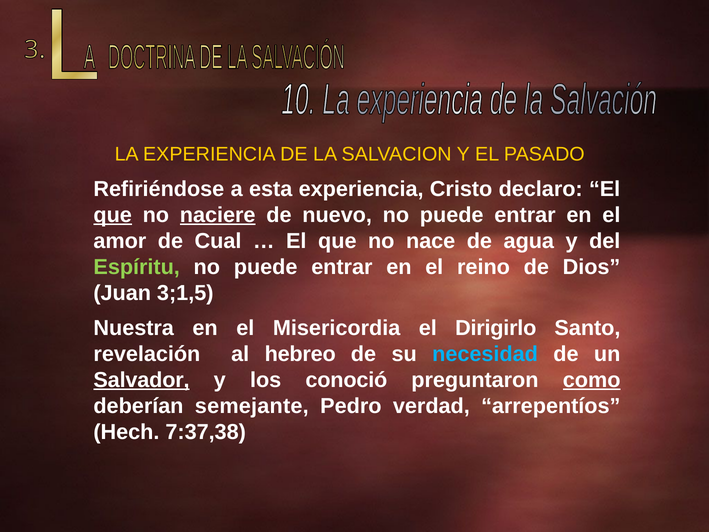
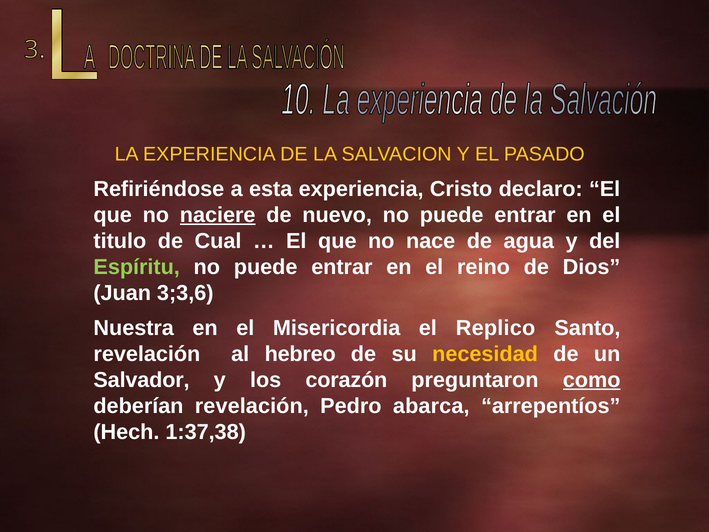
que underline: present -> none (113, 215)
amor: amor -> titulo (120, 241)
3;1,5: 3;1,5 -> 3;3,6 (185, 293)
Dirigirlo: Dirigirlo -> Replico (496, 328)
necesidad colour: light blue -> yellow (485, 354)
Salvador underline: present -> none (142, 380)
conoció: conoció -> corazón (346, 380)
deberían semejante: semejante -> revelación (252, 406)
verdad: verdad -> abarca (431, 406)
7:37,38: 7:37,38 -> 1:37,38 (206, 432)
